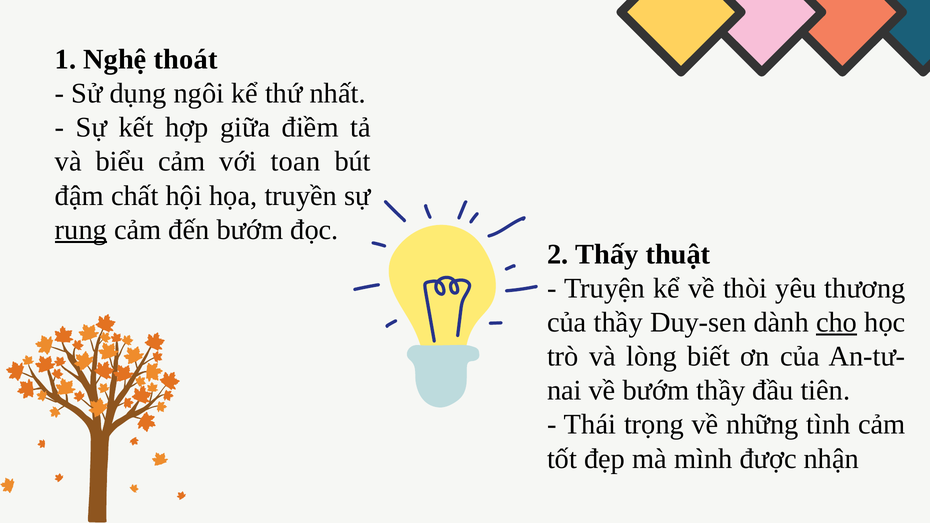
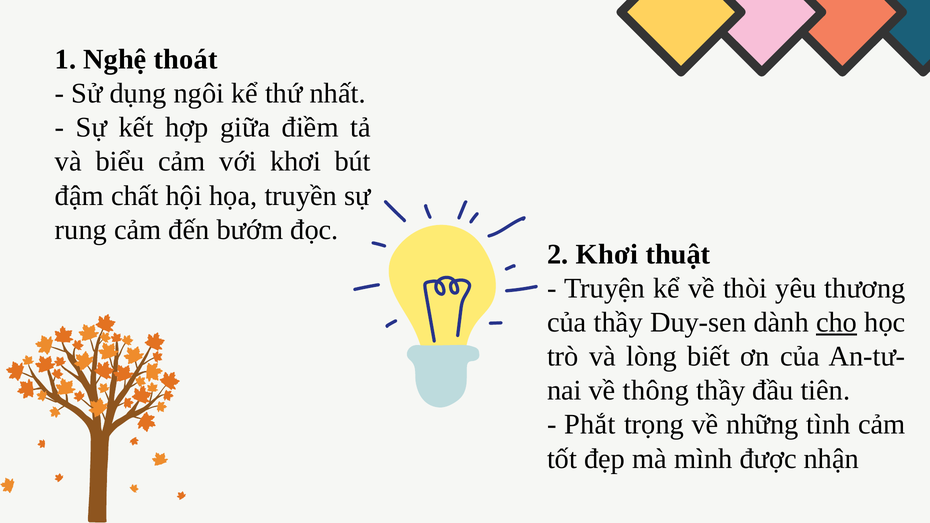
với toan: toan -> khơi (296, 162)
rung underline: present -> none (81, 230)
2 Thấy: Thấy -> Khơi (607, 254)
về bướm: bướm -> thông (656, 391)
Thái: Thái -> Phắt (590, 425)
